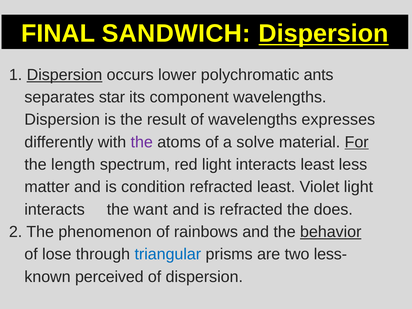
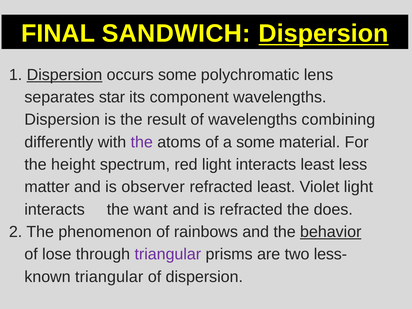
occurs lower: lower -> some (177, 75)
ants: ants -> lens (319, 75)
expresses: expresses -> combining (338, 120)
a solve: solve -> some (256, 142)
For underline: present -> none (357, 142)
length: length -> height (73, 165)
condition: condition -> observer (153, 187)
triangular colour: blue -> purple (168, 254)
known perceived: perceived -> triangular (109, 277)
